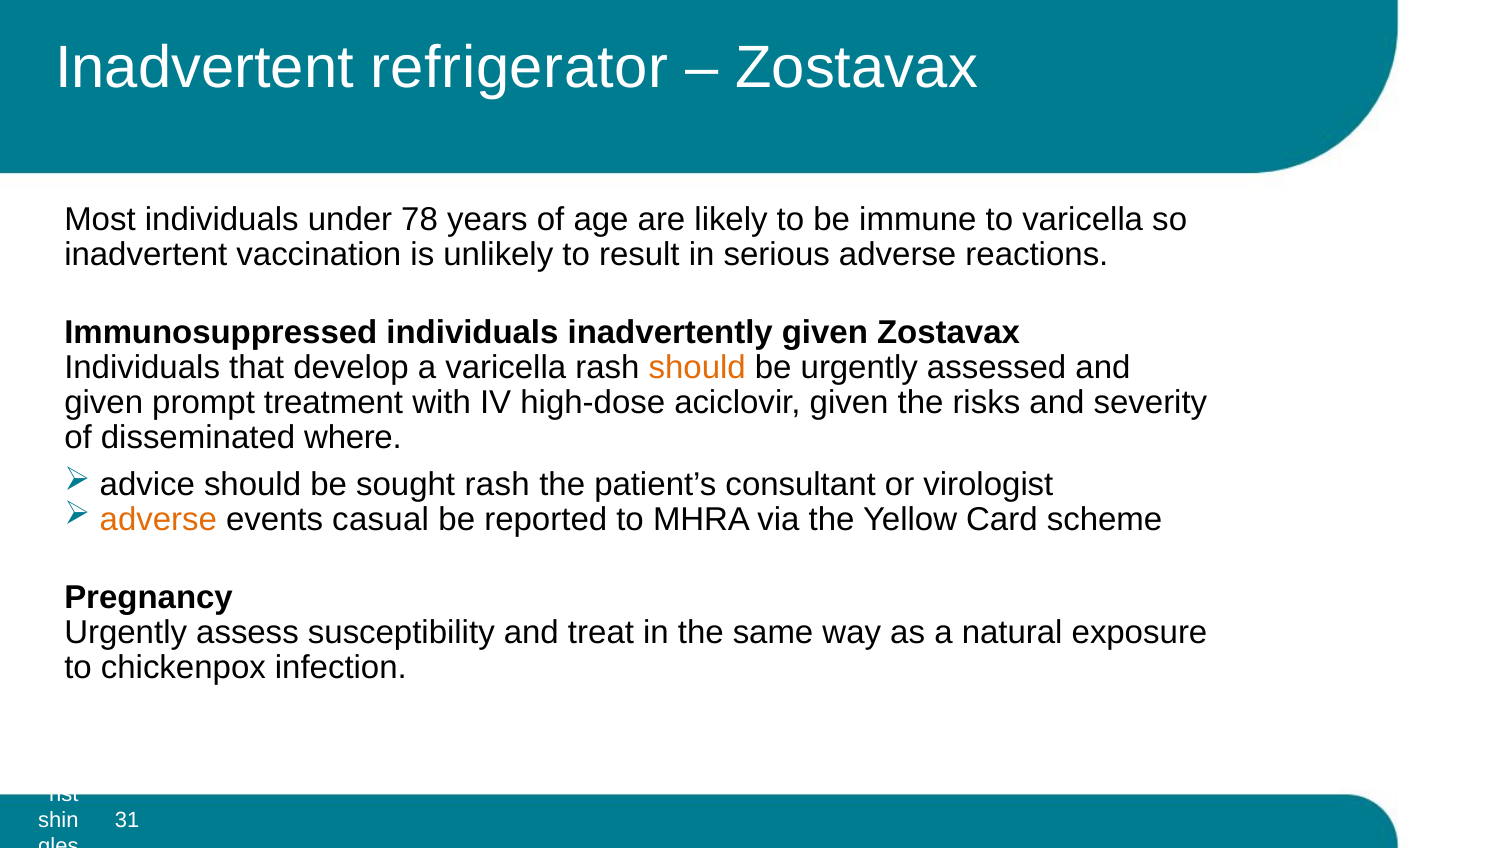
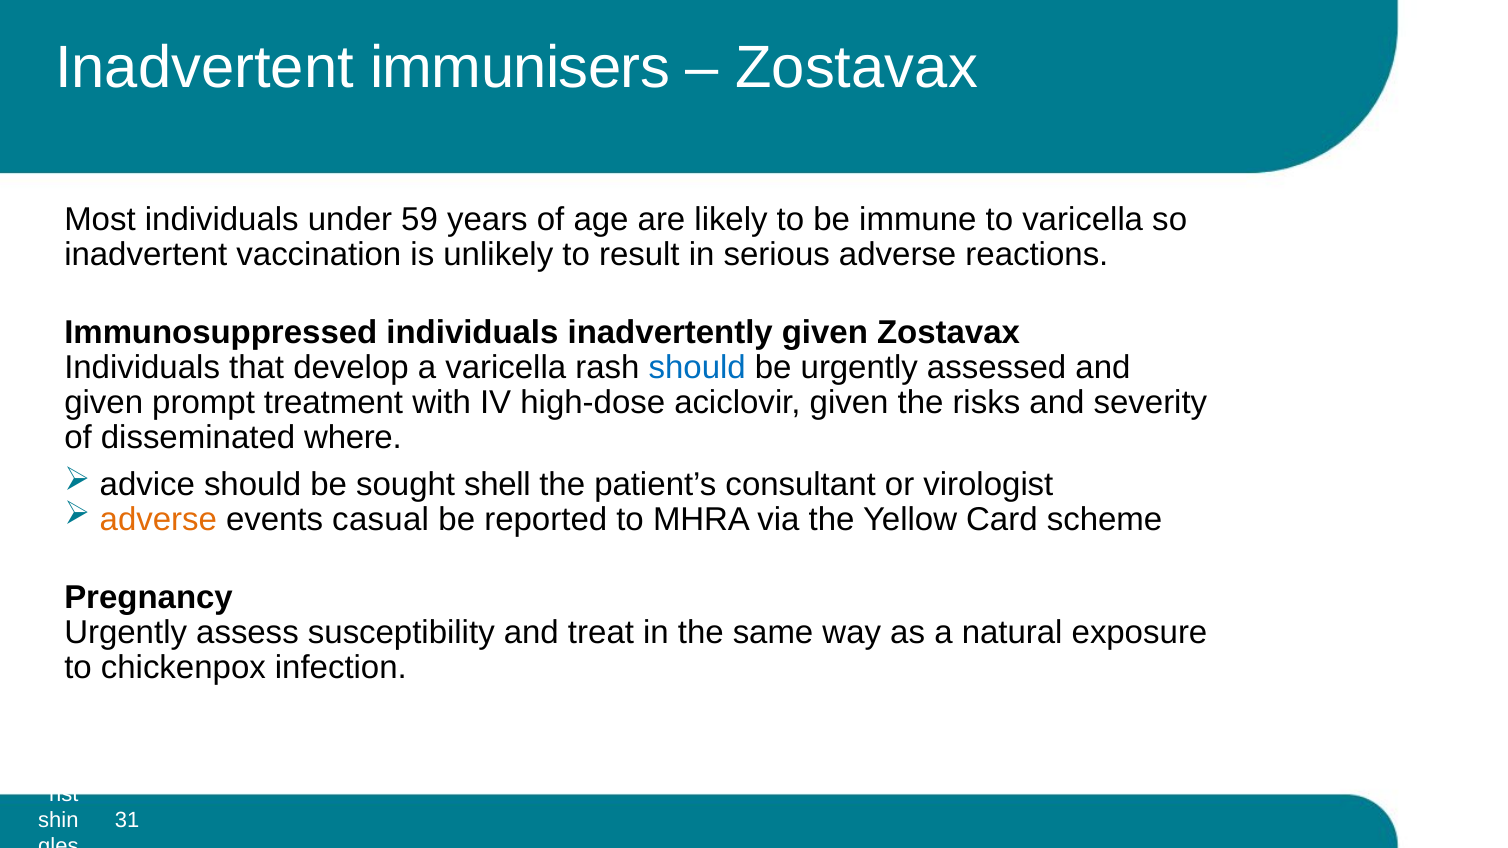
refrigerator: refrigerator -> immunisers (520, 67)
78: 78 -> 59 (420, 220)
should colour: orange -> blue (697, 368)
sought rash: rash -> shell (497, 485)
